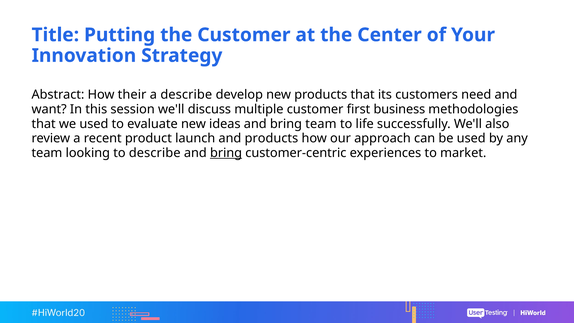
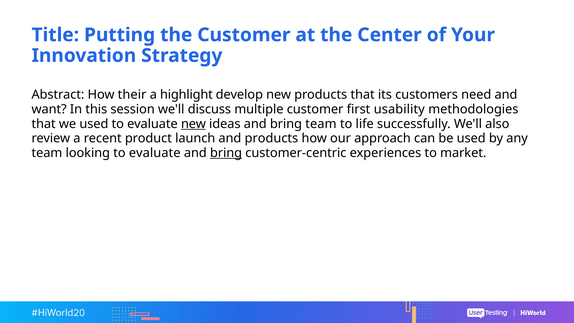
a describe: describe -> highlight (186, 95)
business: business -> usability (399, 109)
new underline: none -> present (193, 124)
looking to describe: describe -> evaluate (155, 153)
